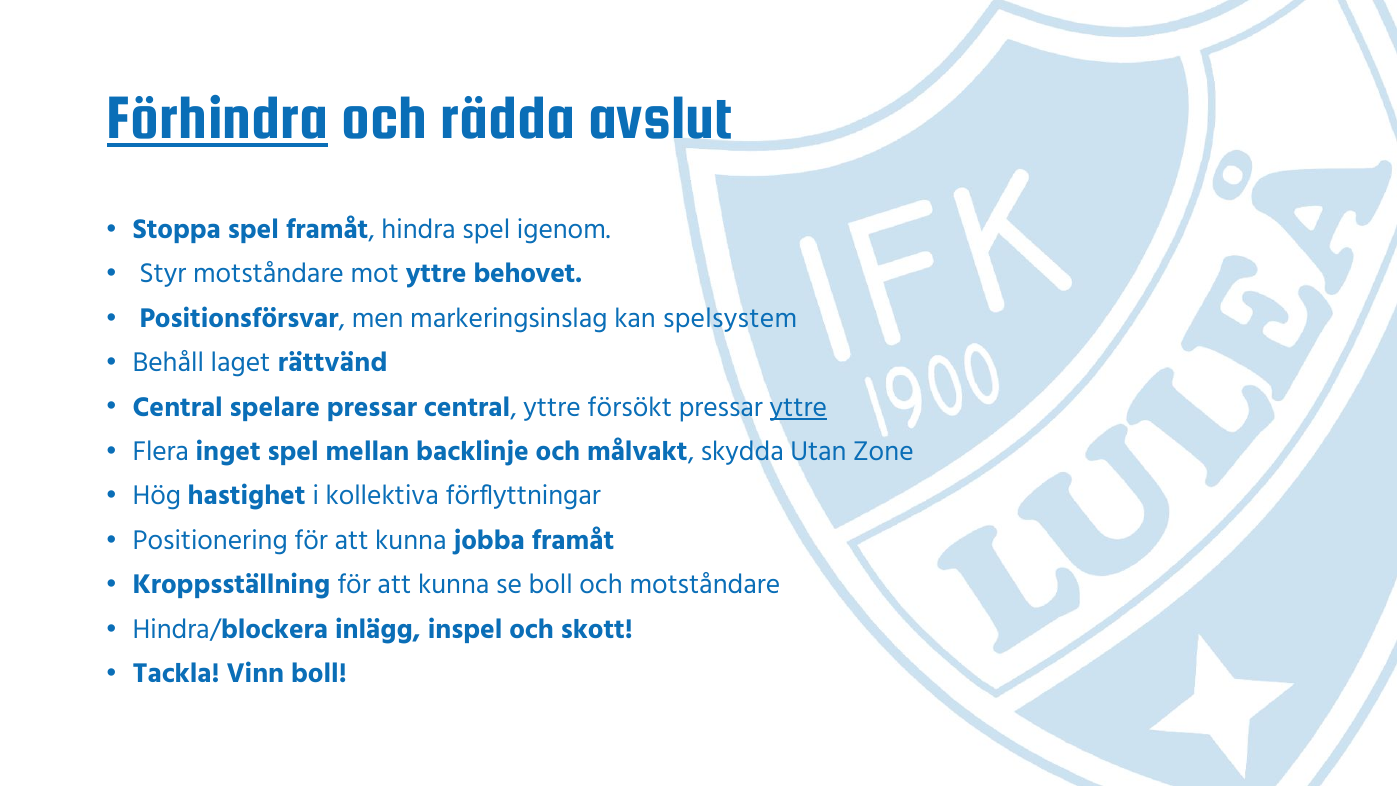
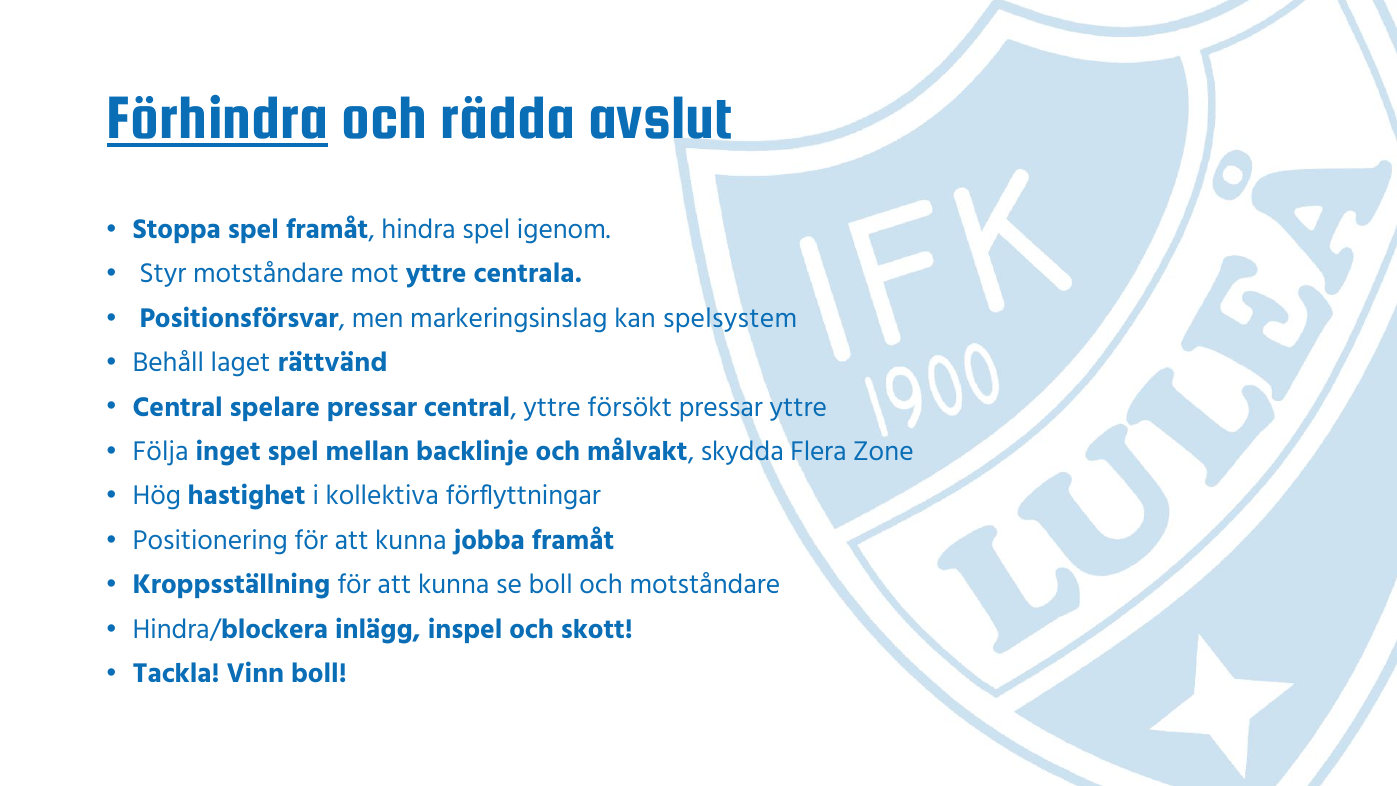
behovet: behovet -> centrala (528, 274)
yttre underline: present -> none (798, 407)
Flera: Flera -> Följa (161, 451)
Utan: Utan -> Flera (819, 451)
